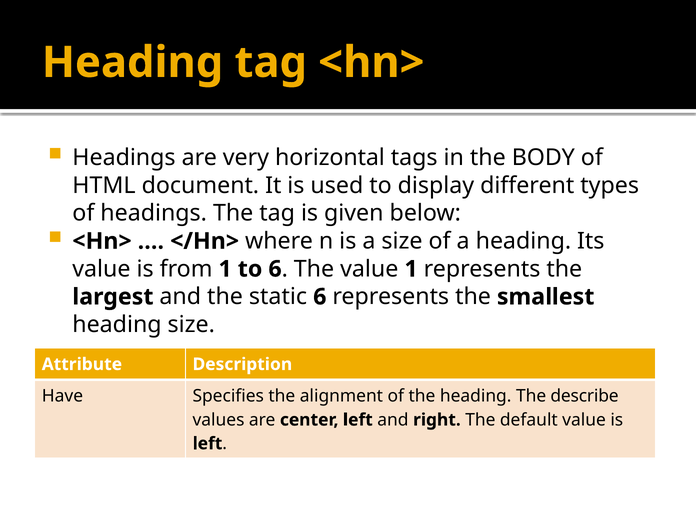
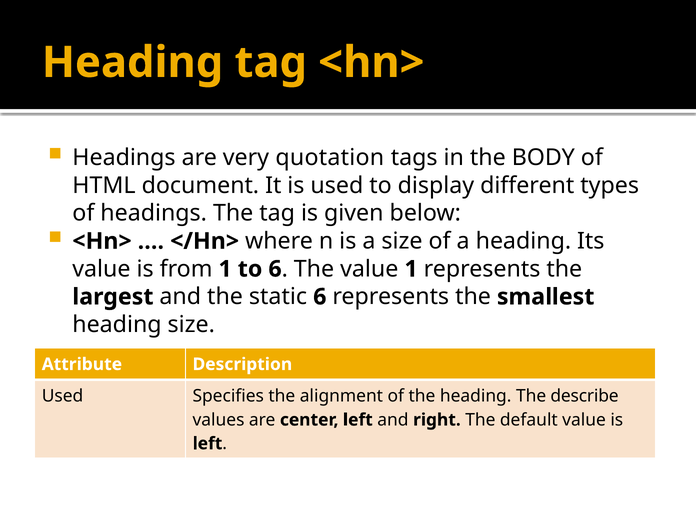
horizontal: horizontal -> quotation (330, 158)
Have: Have -> Used (63, 396)
